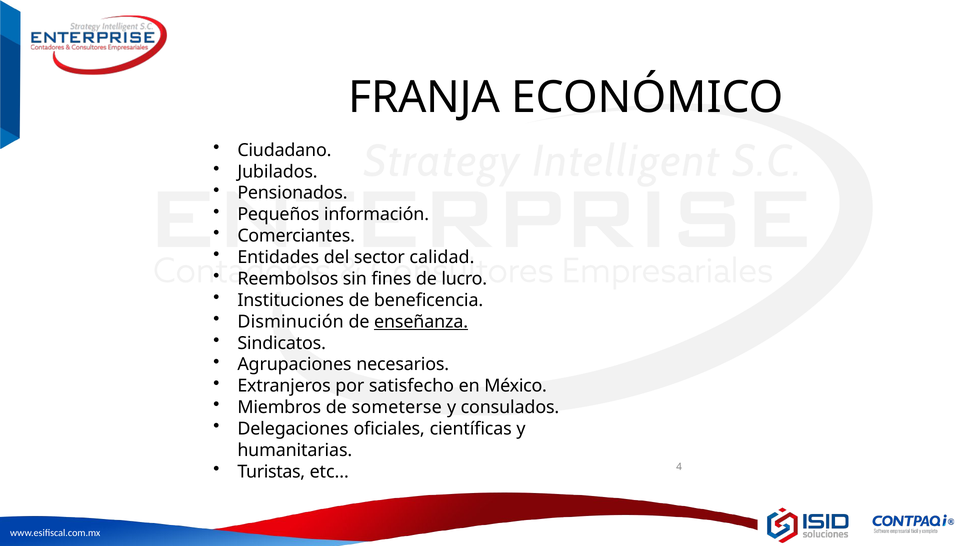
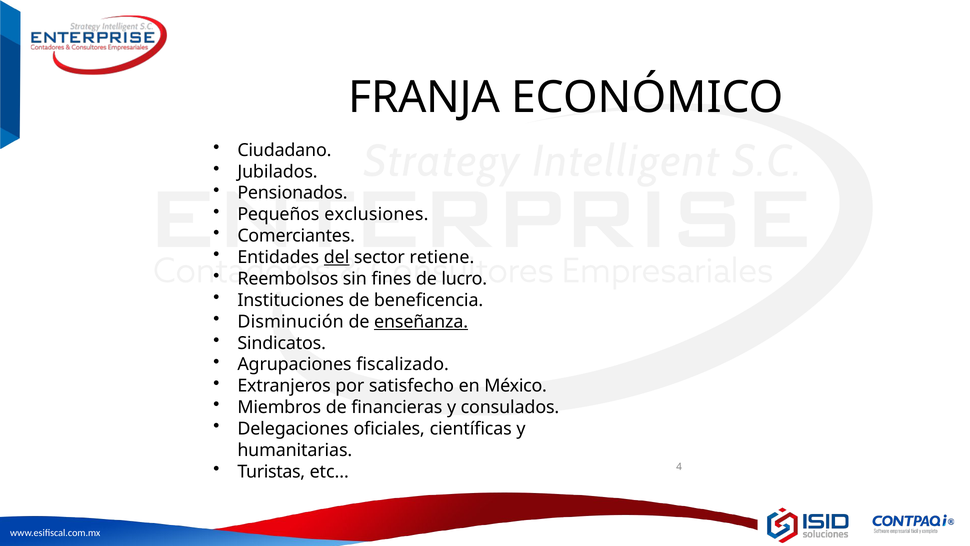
información: información -> exclusiones (376, 214)
del underline: none -> present (337, 257)
calidad: calidad -> retiene (442, 257)
necesarios: necesarios -> fiscalizado (403, 364)
someterse: someterse -> financieras (397, 407)
